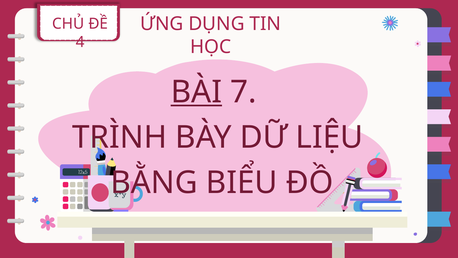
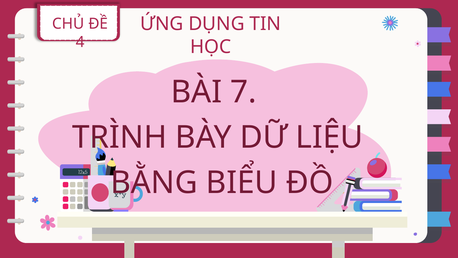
BÀI underline: present -> none (196, 92)
